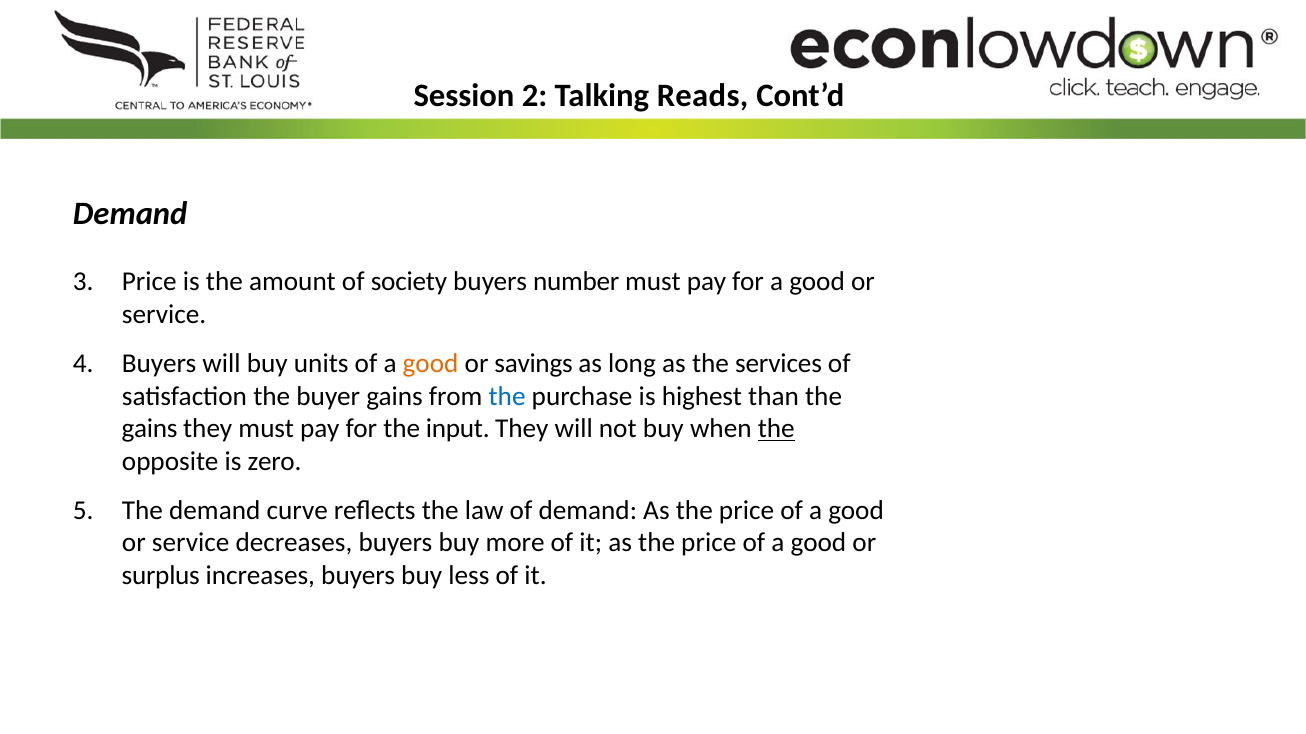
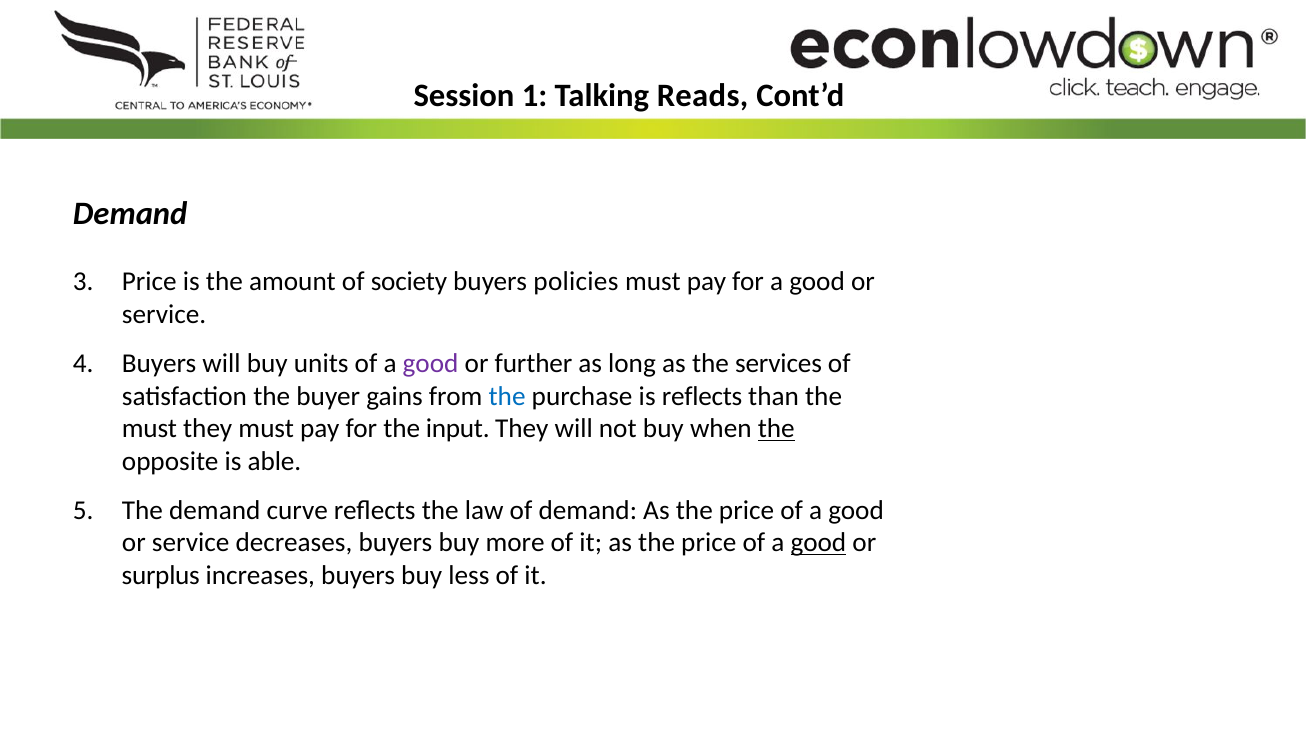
2: 2 -> 1 (535, 96)
number: number -> policies (576, 282)
good colour: orange -> purple (431, 364)
savings: savings -> further (533, 364)
is highest: highest -> reflects (702, 396)
gains: gains -> must (149, 429)
zero: zero -> able (274, 462)
good underline: none -> present (818, 543)
